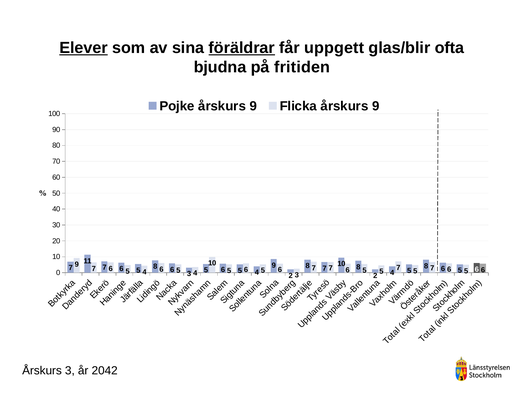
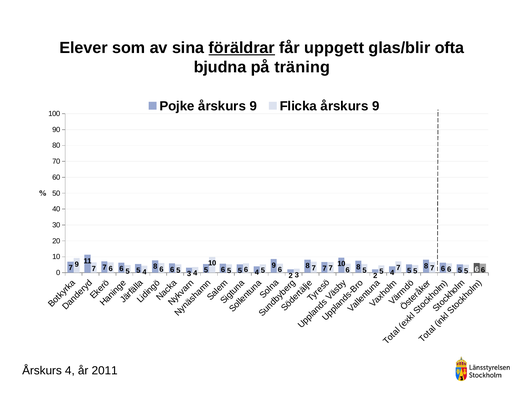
Elever underline: present -> none (84, 48)
fritiden: fritiden -> träning (302, 67)
Årskurs 3: 3 -> 4 (70, 371)
2042: 2042 -> 2011 (105, 371)
